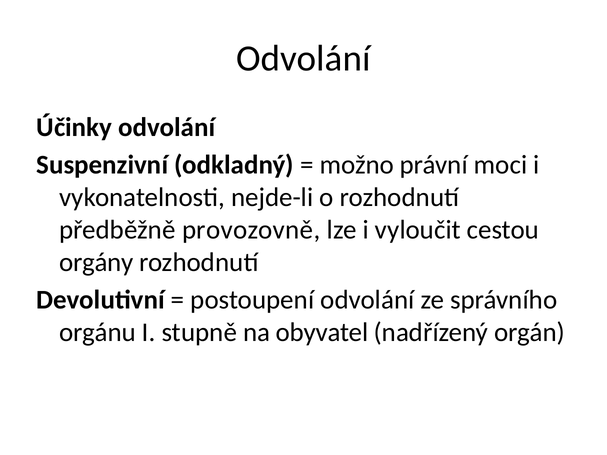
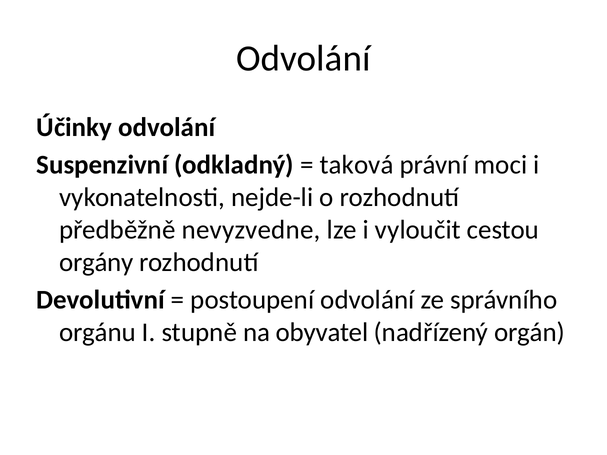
možno: možno -> taková (357, 165)
provozovně: provozovně -> nevyzvedne (251, 230)
